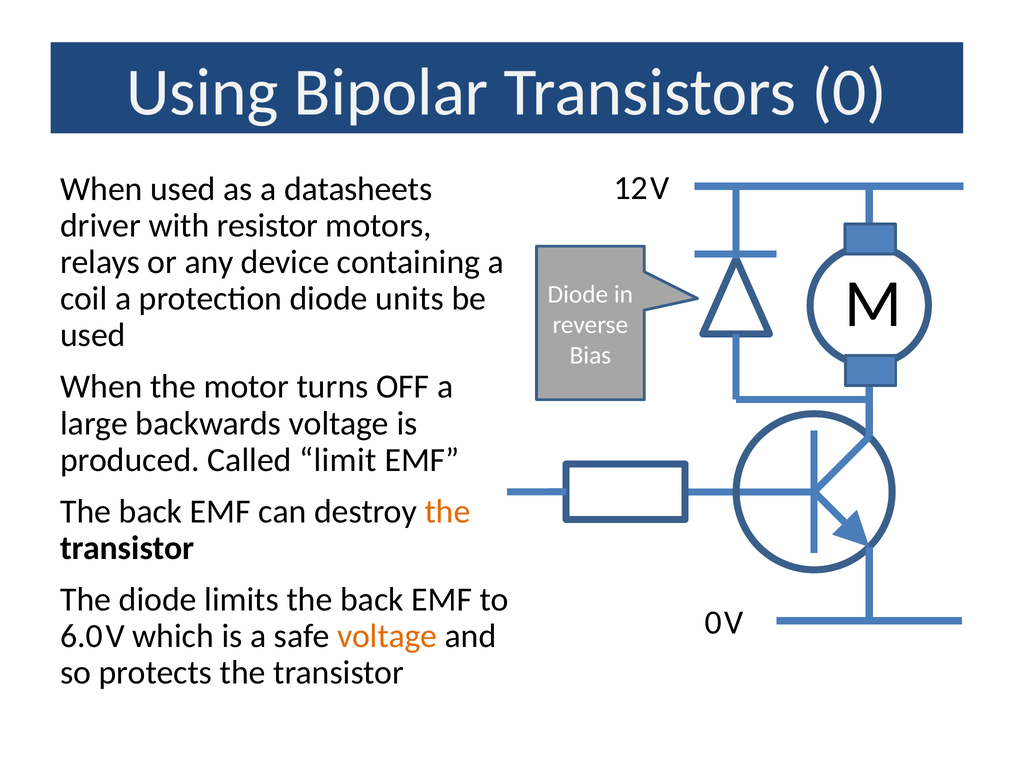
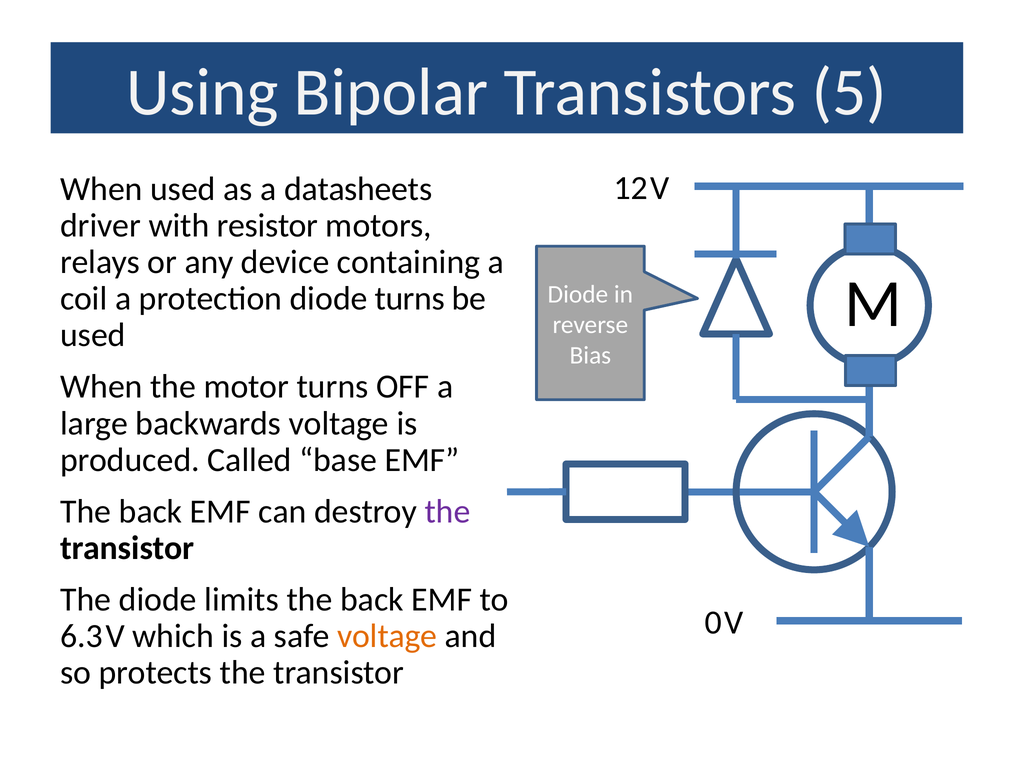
Transistors 0: 0 -> 5 (849, 92)
diode units: units -> turns (410, 298)
limit: limit -> base (338, 460)
the colour: orange -> purple (447, 511)
6.0: 6.0 -> 6.3 (82, 636)
